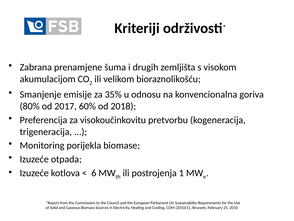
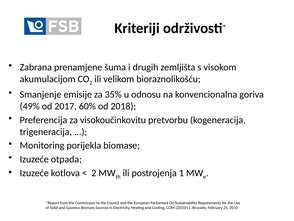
80%: 80% -> 49% (30, 106)
6: 6 -> 2 (94, 173)
